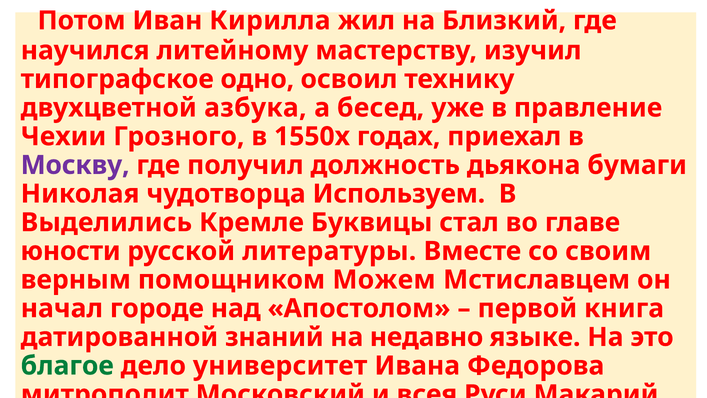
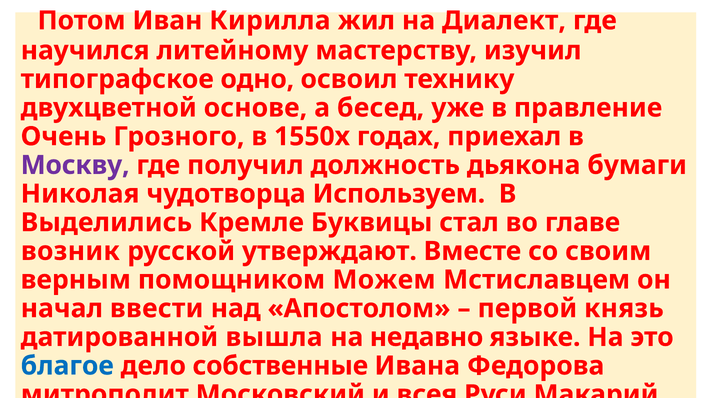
Близкий: Близкий -> Диалект (504, 21)
азбука: азбука -> основе (255, 108)
Чехии: Чехии -> Очень (64, 136)
юности: юности -> возник (70, 251)
литературы: литературы -> утверждают (329, 251)
городе: городе -> ввести (157, 308)
книга: книга -> князь (624, 308)
знаний: знаний -> вышла (274, 337)
благое colour: green -> blue (67, 366)
университет: университет -> собственные (280, 366)
